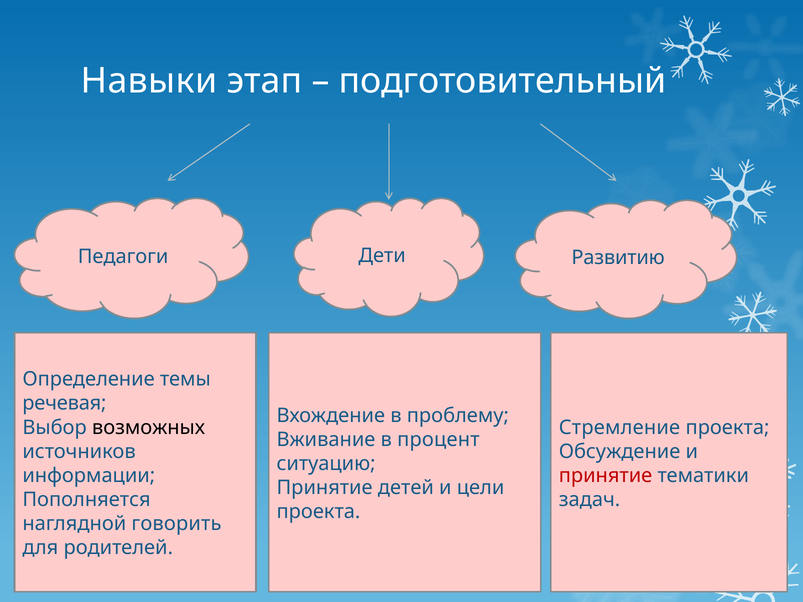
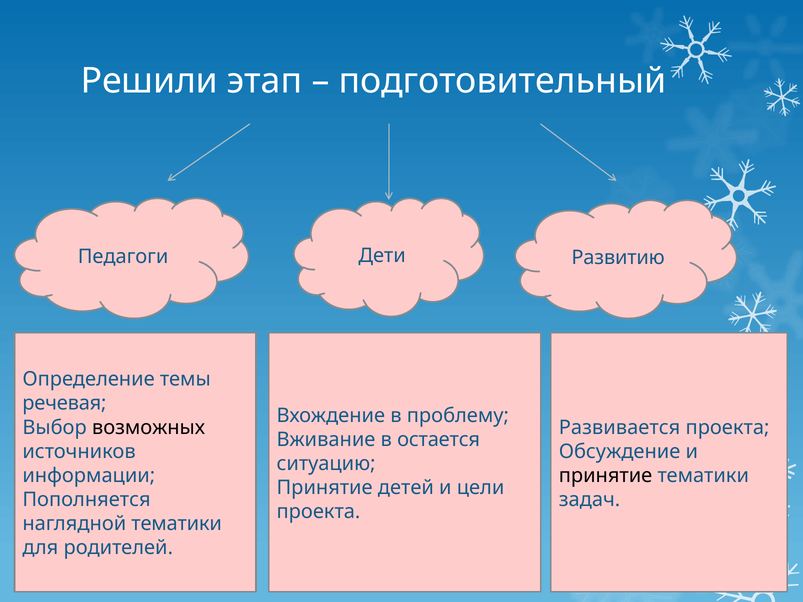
Навыки: Навыки -> Решили (149, 81)
Стремление: Стремление -> Развивается (620, 428)
процент: процент -> остается (439, 440)
принятие colour: red -> black (606, 476)
наглядной говорить: говорить -> тематики (177, 524)
